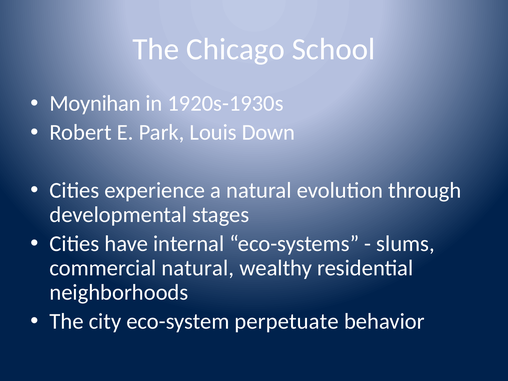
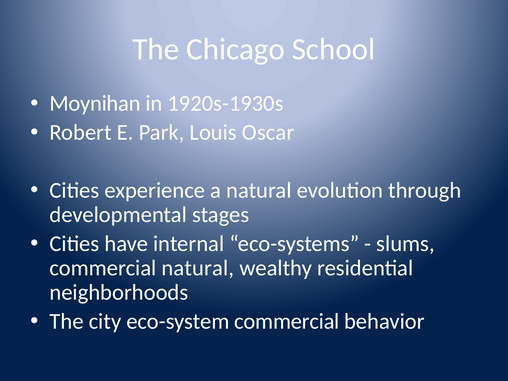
Down: Down -> Oscar (268, 132)
eco-system perpetuate: perpetuate -> commercial (287, 321)
